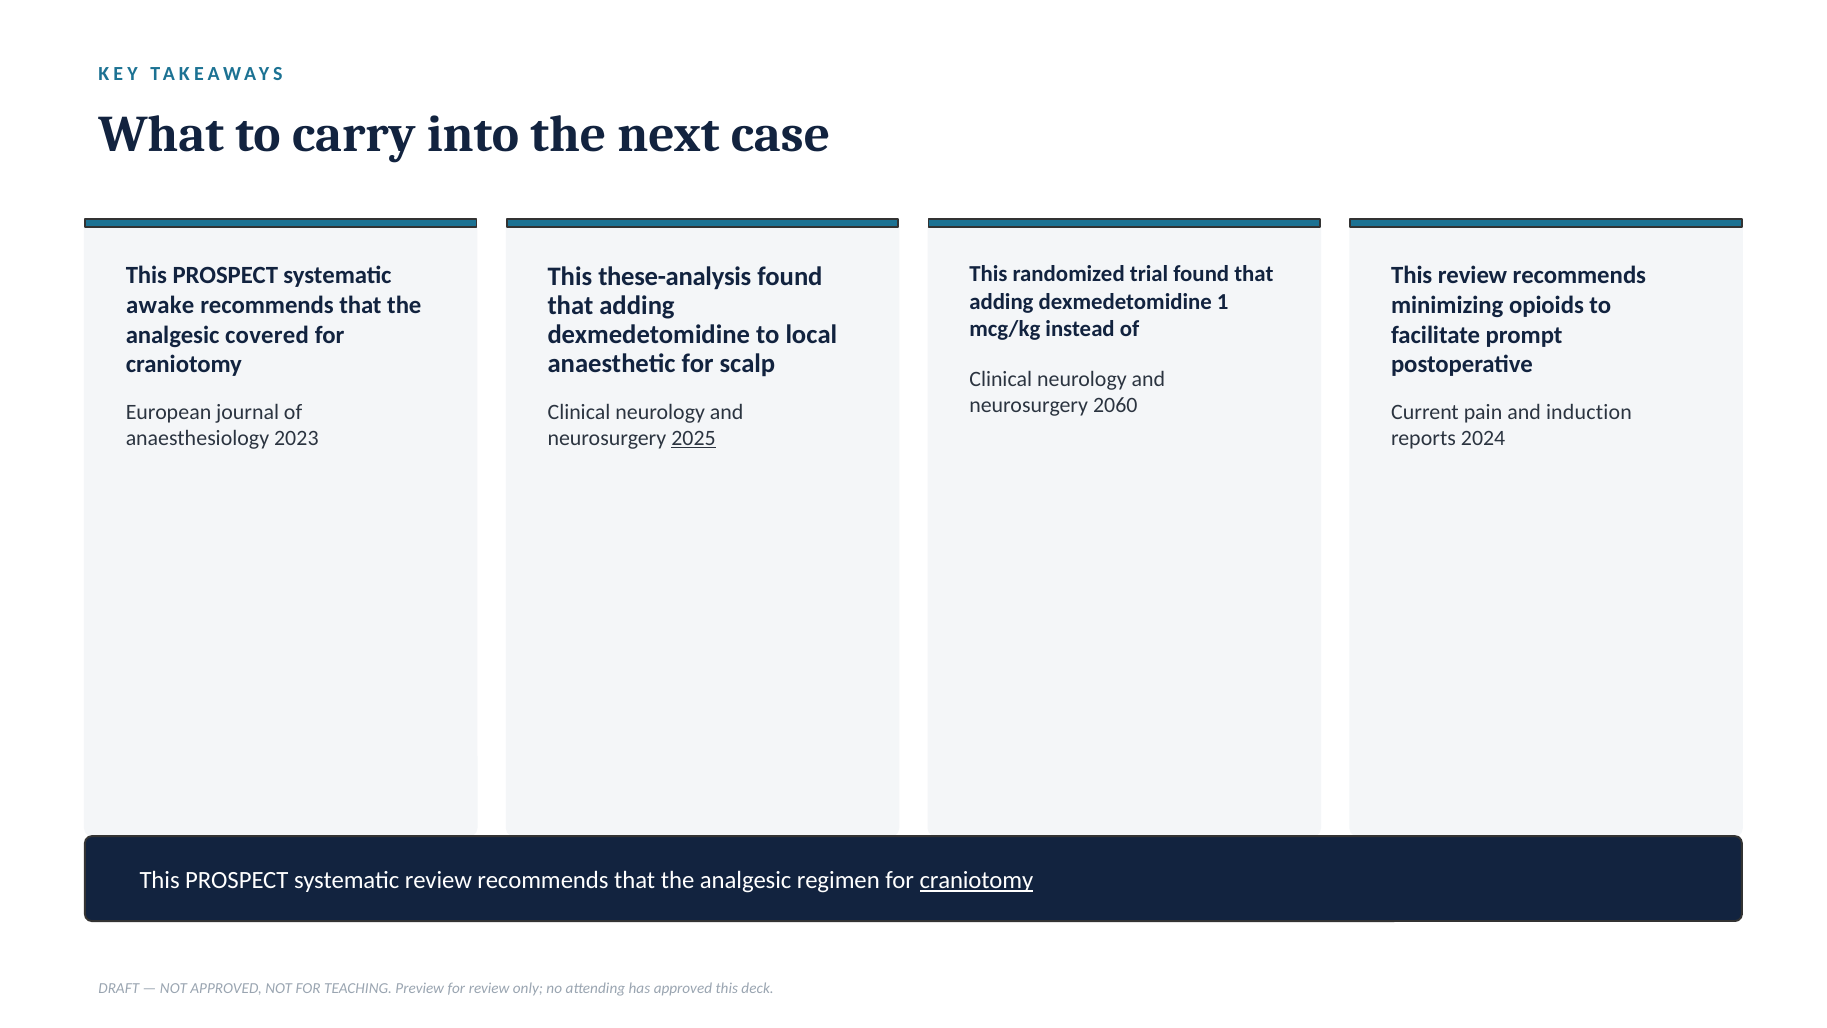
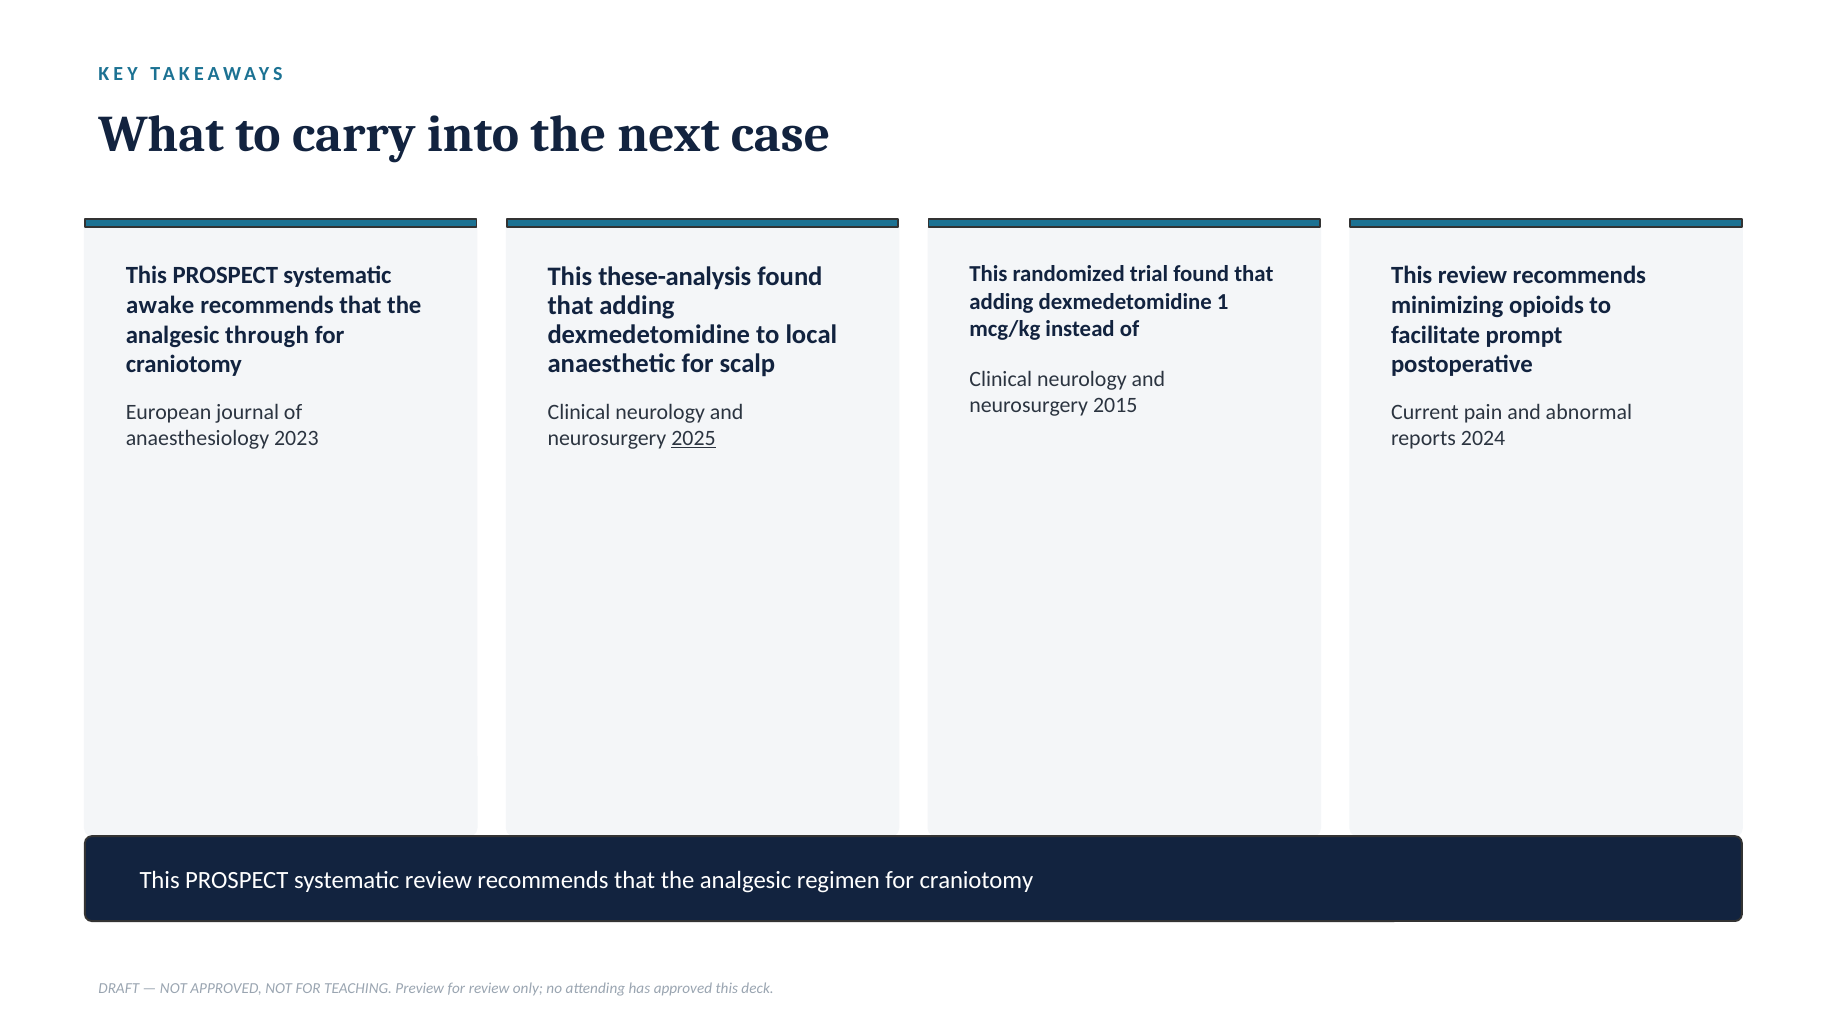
covered: covered -> through (267, 335)
2060: 2060 -> 2015 (1115, 406)
induction: induction -> abnormal (1589, 412)
craniotomy underline: present -> none (976, 880)
